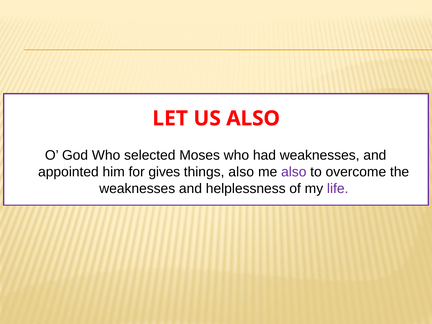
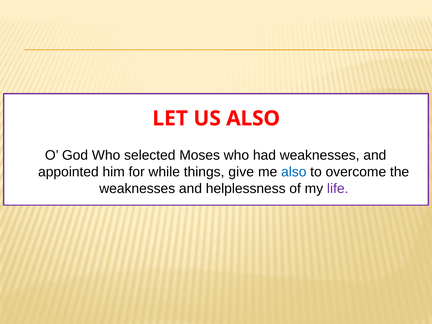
gives: gives -> while (164, 172)
things also: also -> give (241, 172)
also colour: purple -> blue (294, 172)
